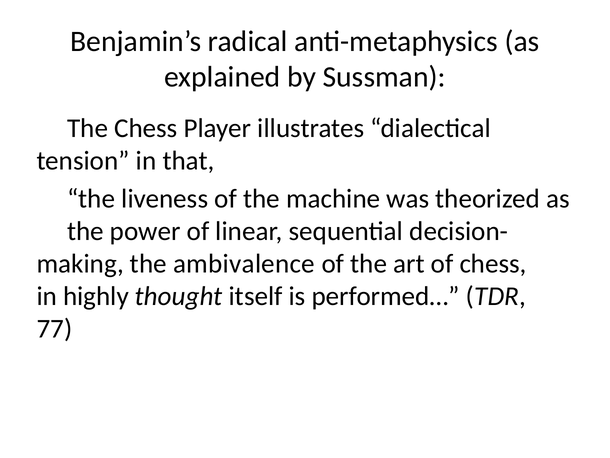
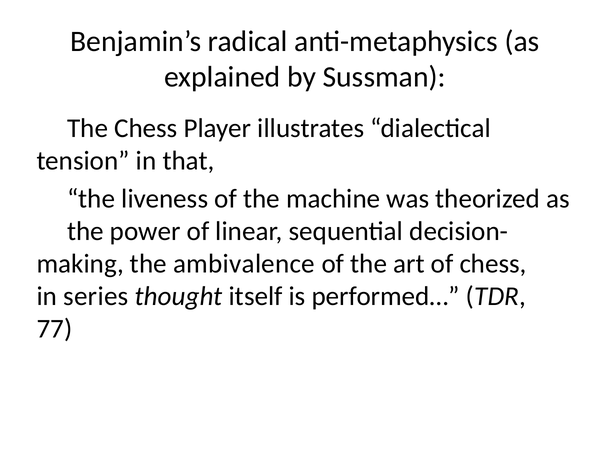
highly: highly -> series (96, 296)
